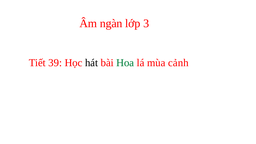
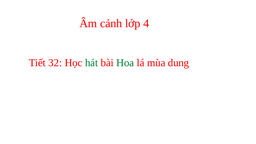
ngàn: ngàn -> cảnh (111, 23)
3: 3 -> 4 (146, 23)
39: 39 -> 32 (55, 63)
hát colour: black -> green (92, 63)
cảnh: cảnh -> dung (178, 63)
